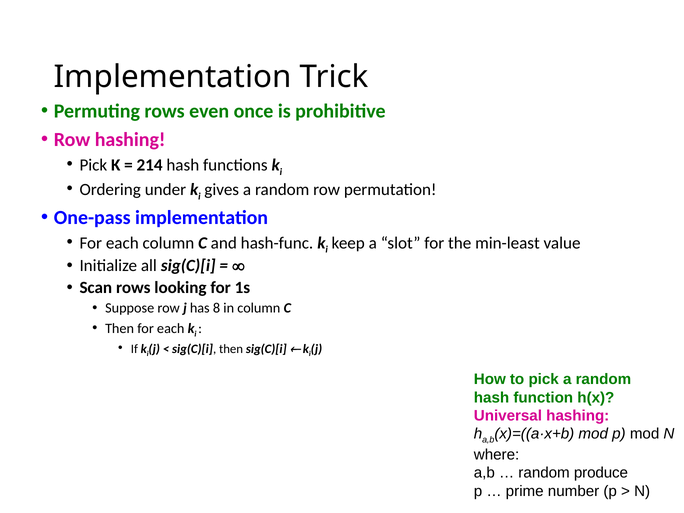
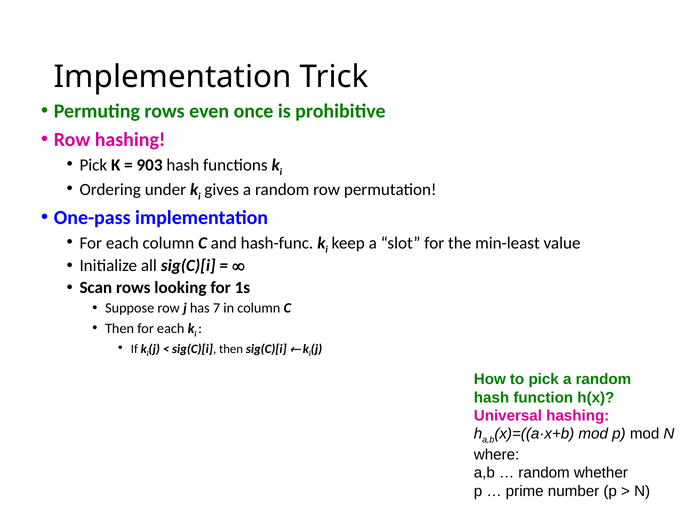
214: 214 -> 903 (150, 165)
8: 8 -> 7 (216, 308)
produce: produce -> whether (601, 473)
